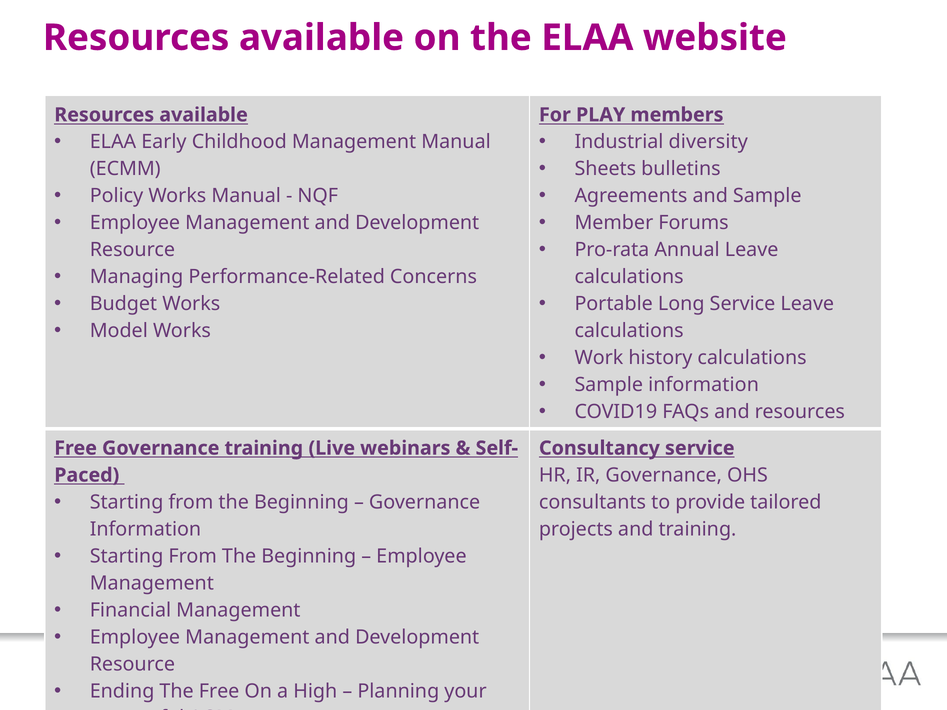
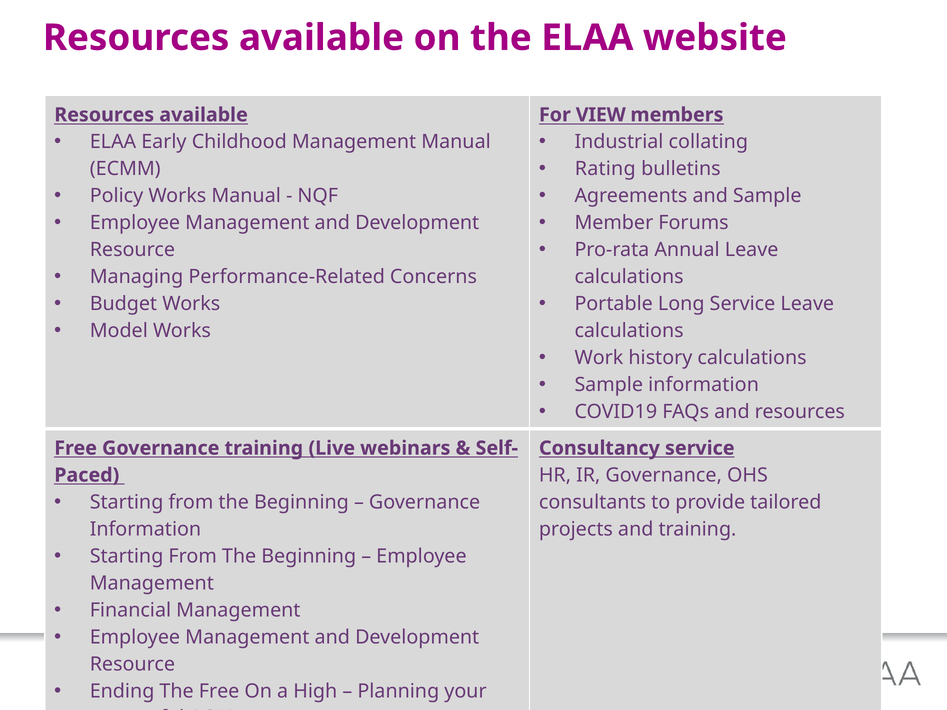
PLAY: PLAY -> VIEW (601, 115)
diversity: diversity -> collating (708, 142)
Sheets: Sheets -> Rating (605, 169)
